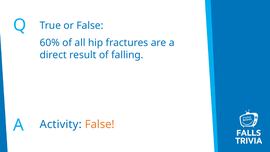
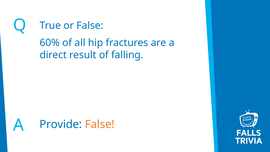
Activity: Activity -> Provide (61, 124)
